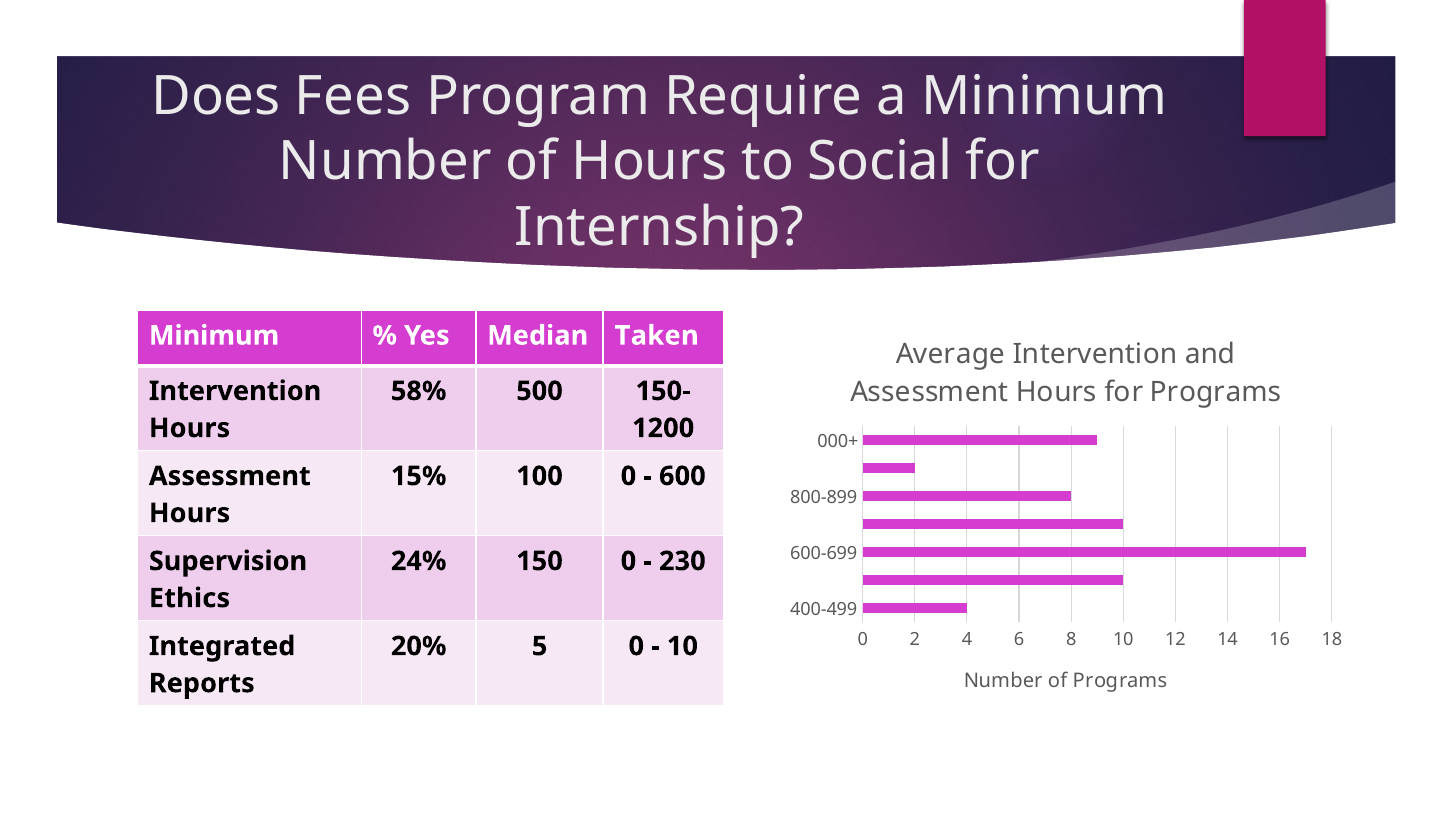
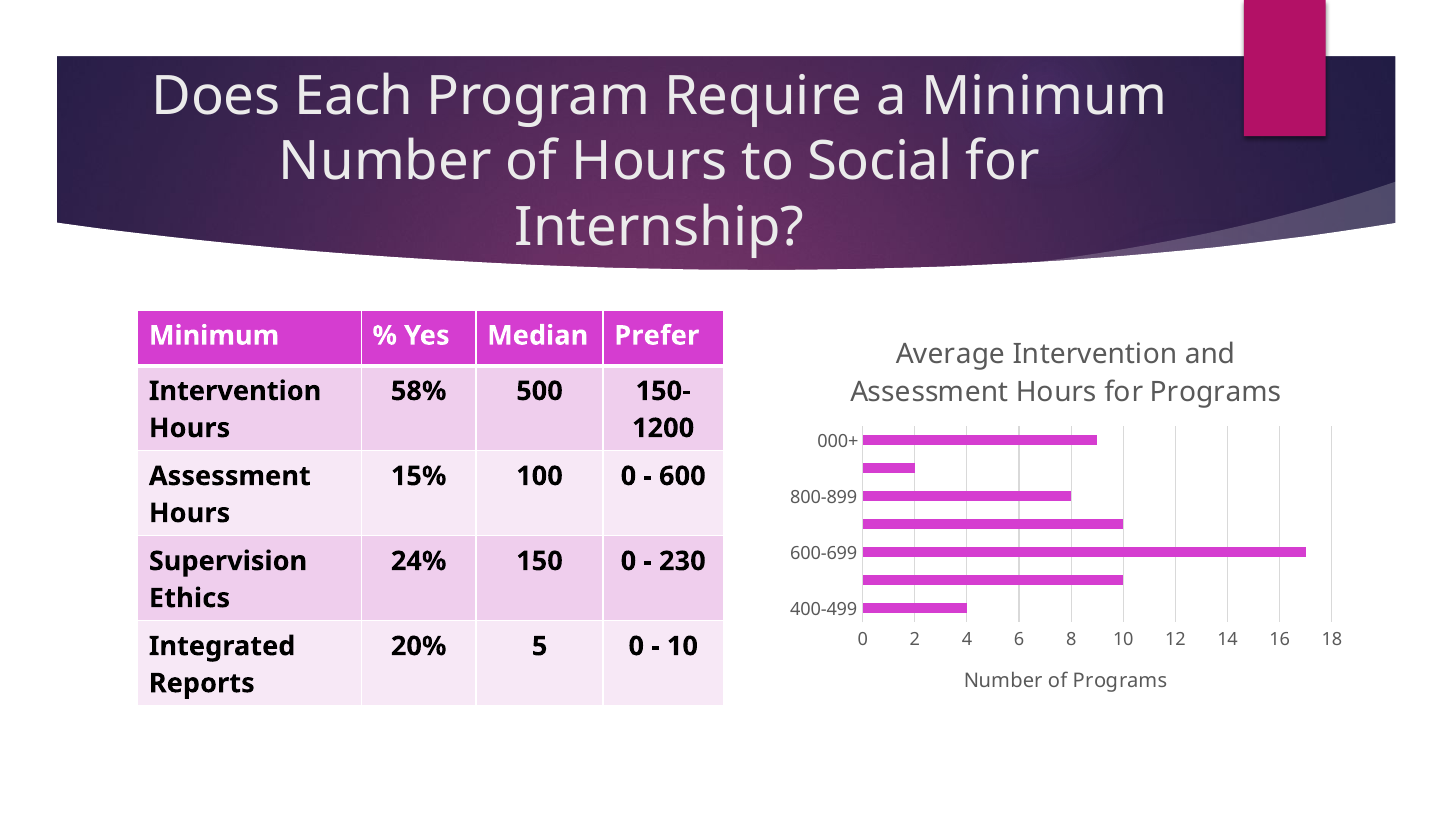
Fees: Fees -> Each (354, 97)
Taken: Taken -> Prefer (657, 336)
